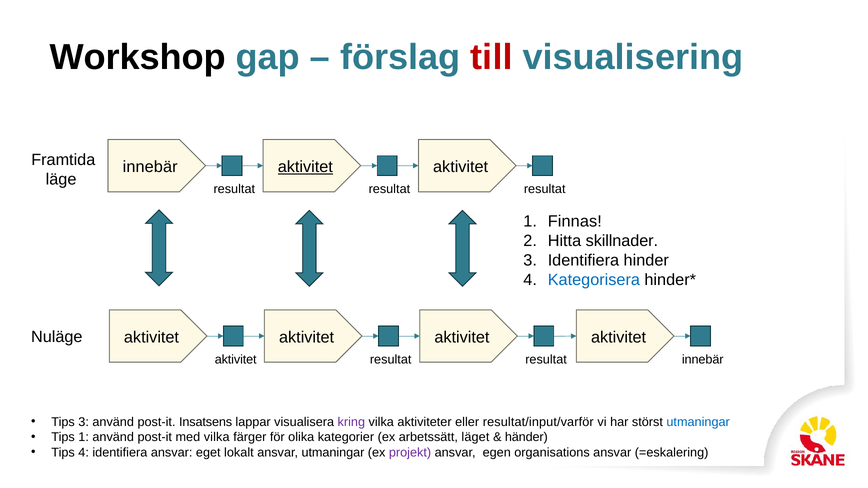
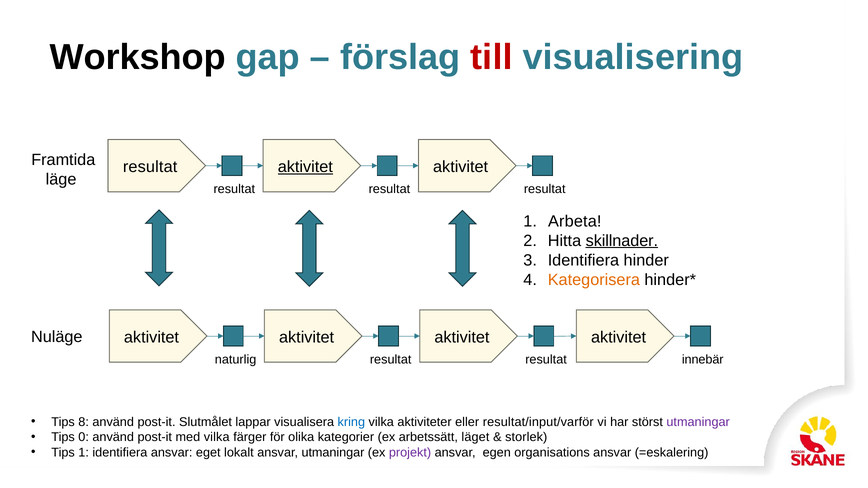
innebär: innebär -> resultat (150, 167)
Finnas: Finnas -> Arbeta (575, 221)
skillnader underline: none -> present (622, 241)
Kategorisera colour: blue -> orange (594, 280)
aktivitet: aktivitet -> naturlig (236, 360)
Tips 3: 3 -> 8 (84, 422)
Insatsens: Insatsens -> Slutmålet (206, 422)
kring colour: purple -> blue (351, 422)
utmaningar colour: blue -> purple (698, 422)
Tips 1: 1 -> 0 (84, 437)
händer: händer -> storlek (526, 437)
Tips 4: 4 -> 1 (84, 453)
